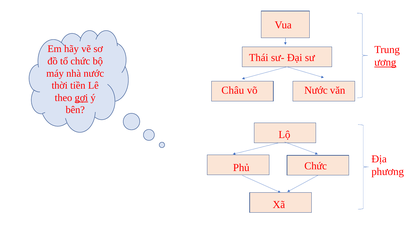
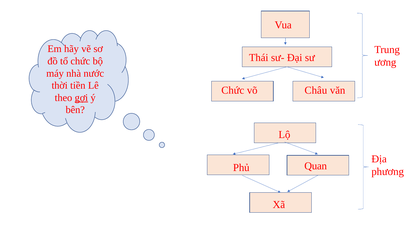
ương underline: present -> none (385, 62)
Châu: Châu -> Chức (233, 90)
võ Nước: Nước -> Châu (316, 90)
Phủ Chức: Chức -> Quan (316, 166)
